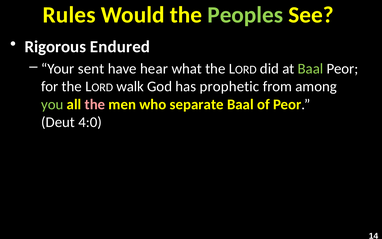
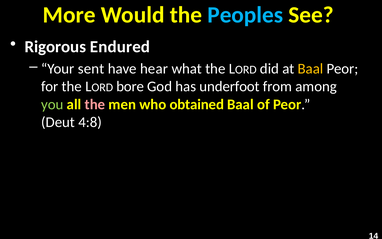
Rules: Rules -> More (69, 15)
Peoples colour: light green -> light blue (245, 15)
Baal colour: light green -> yellow (310, 69)
walk: walk -> bore (130, 86)
prophetic: prophetic -> underfoot (230, 86)
separate: separate -> obtained (197, 104)
4:0: 4:0 -> 4:8 (90, 122)
